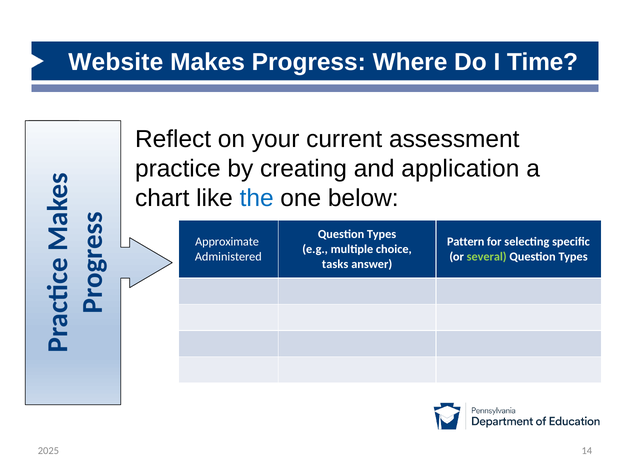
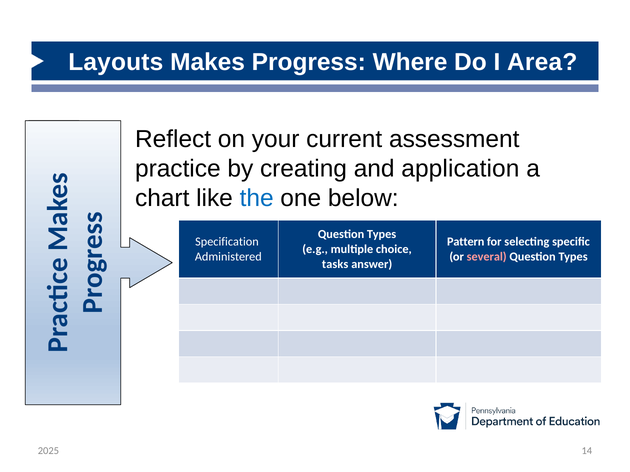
Website: Website -> Layouts (116, 62)
Time: Time -> Area (542, 62)
Approximate: Approximate -> Specification (227, 242)
several colour: light green -> pink (487, 257)
